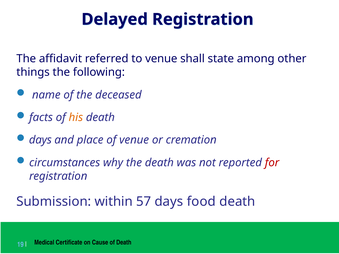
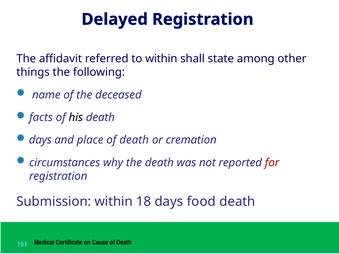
to venue: venue -> within (161, 59)
his colour: orange -> black (76, 118)
place of venue: venue -> death (134, 140)
57: 57 -> 18 (144, 202)
